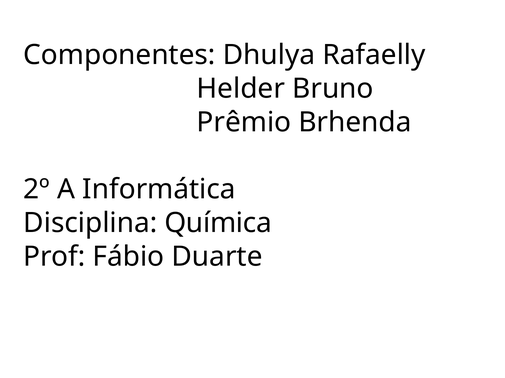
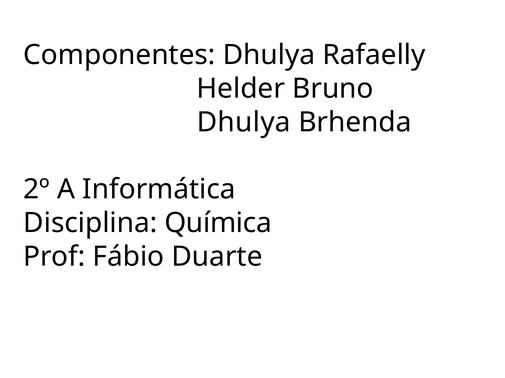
Prêmio: Prêmio -> Dhulya (244, 122)
